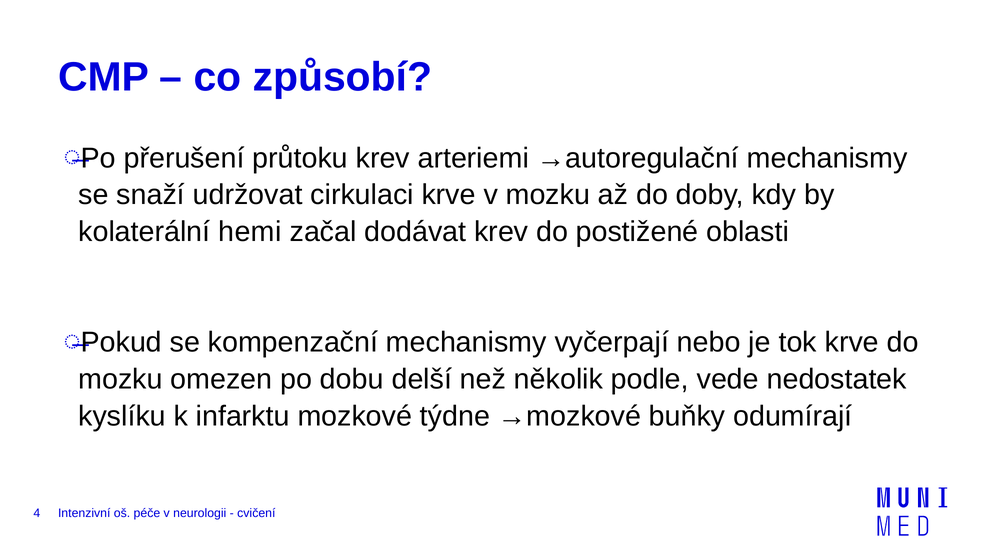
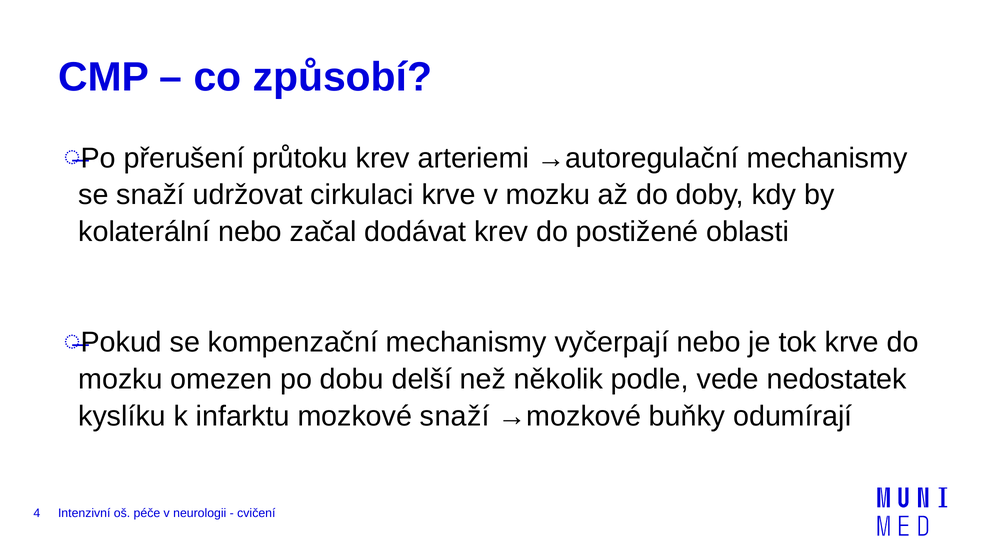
kolaterální hemi: hemi -> nebo (250, 232)
mozkové týdne: týdne -> snaží (455, 416)
